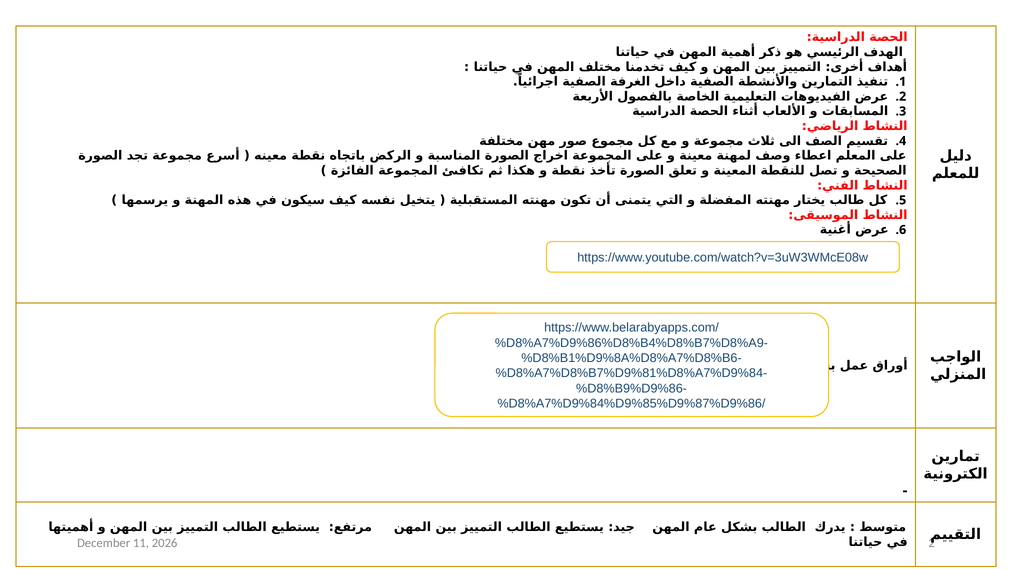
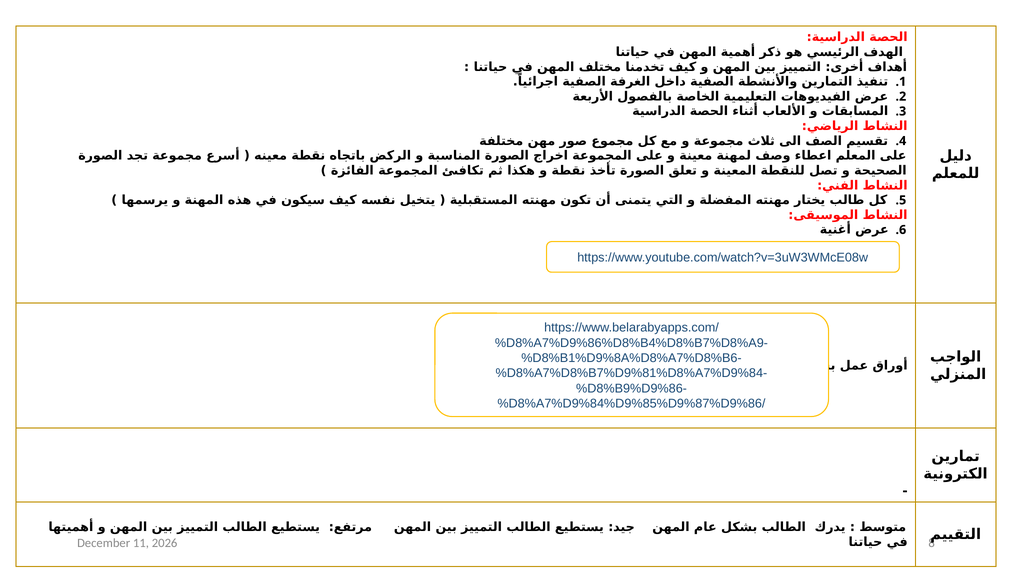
2: 2 -> 8 (932, 543)
